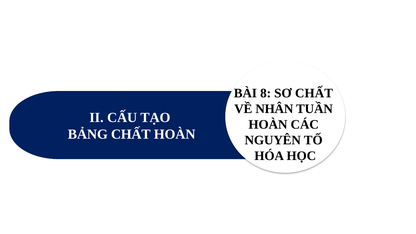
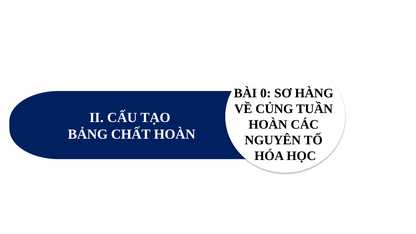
8: 8 -> 0 (266, 93)
SƠ CHẤT: CHẤT -> HÀNG (314, 93)
NHÂN: NHÂN -> CỦNG (274, 109)
